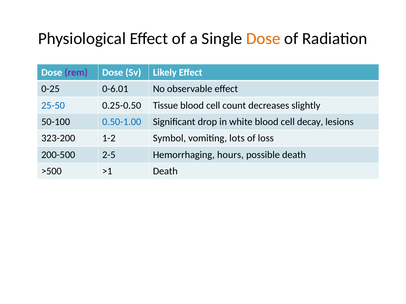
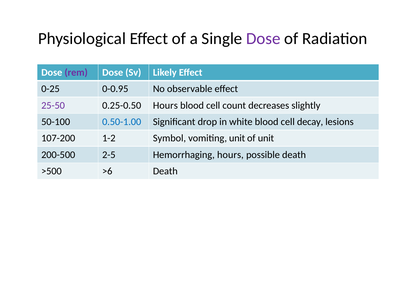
Dose colour: orange -> purple (263, 39)
0-6.01: 0-6.01 -> 0-0.95 (115, 89)
25-50 colour: blue -> purple (53, 106)
0.25-0.50 Tissue: Tissue -> Hours (165, 106)
323-200: 323-200 -> 107-200 (58, 138)
vomiting lots: lots -> unit (237, 138)
of loss: loss -> unit (266, 138)
>1: >1 -> >6 (107, 171)
